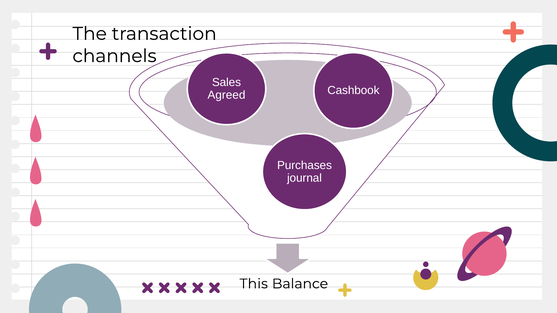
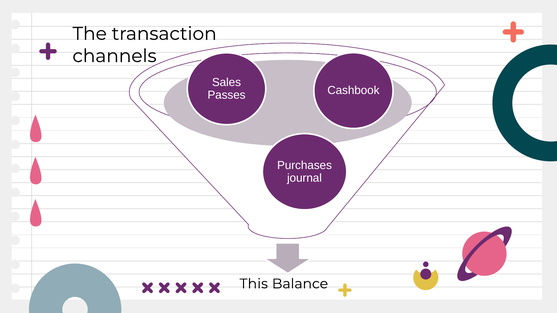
Agreed: Agreed -> Passes (227, 95)
